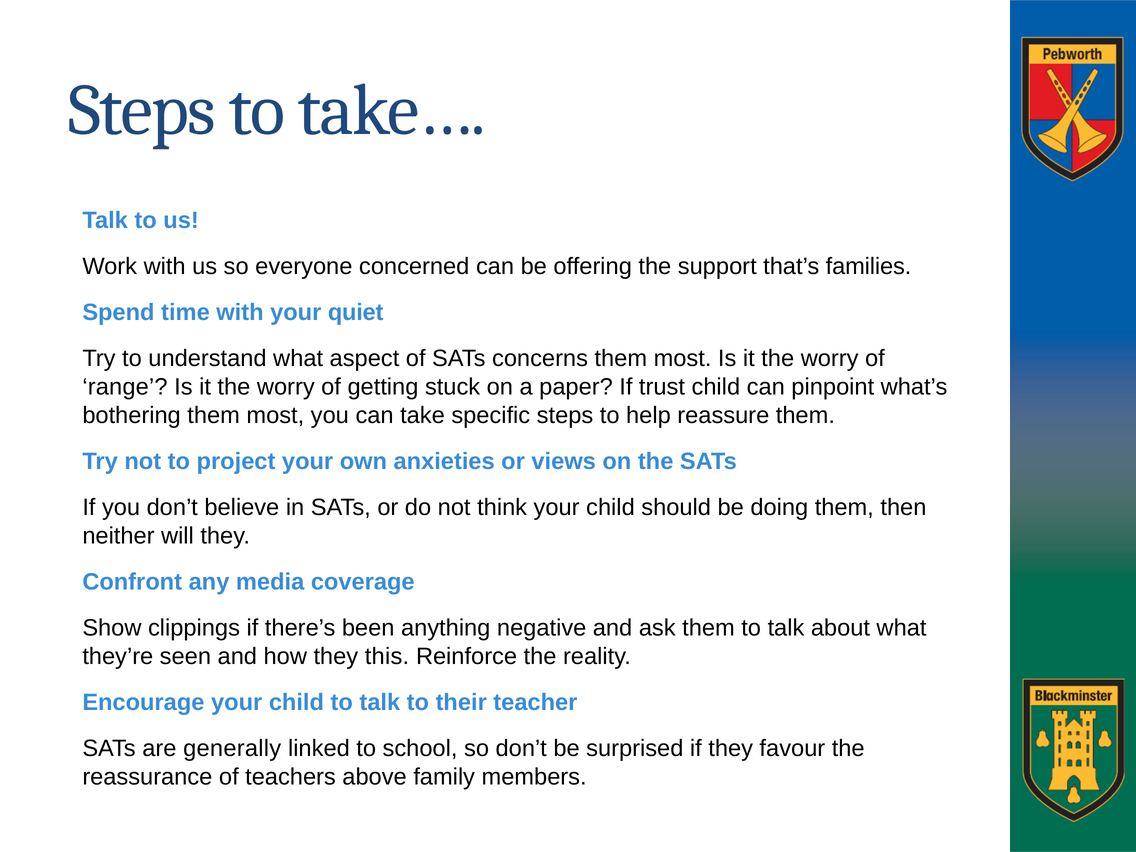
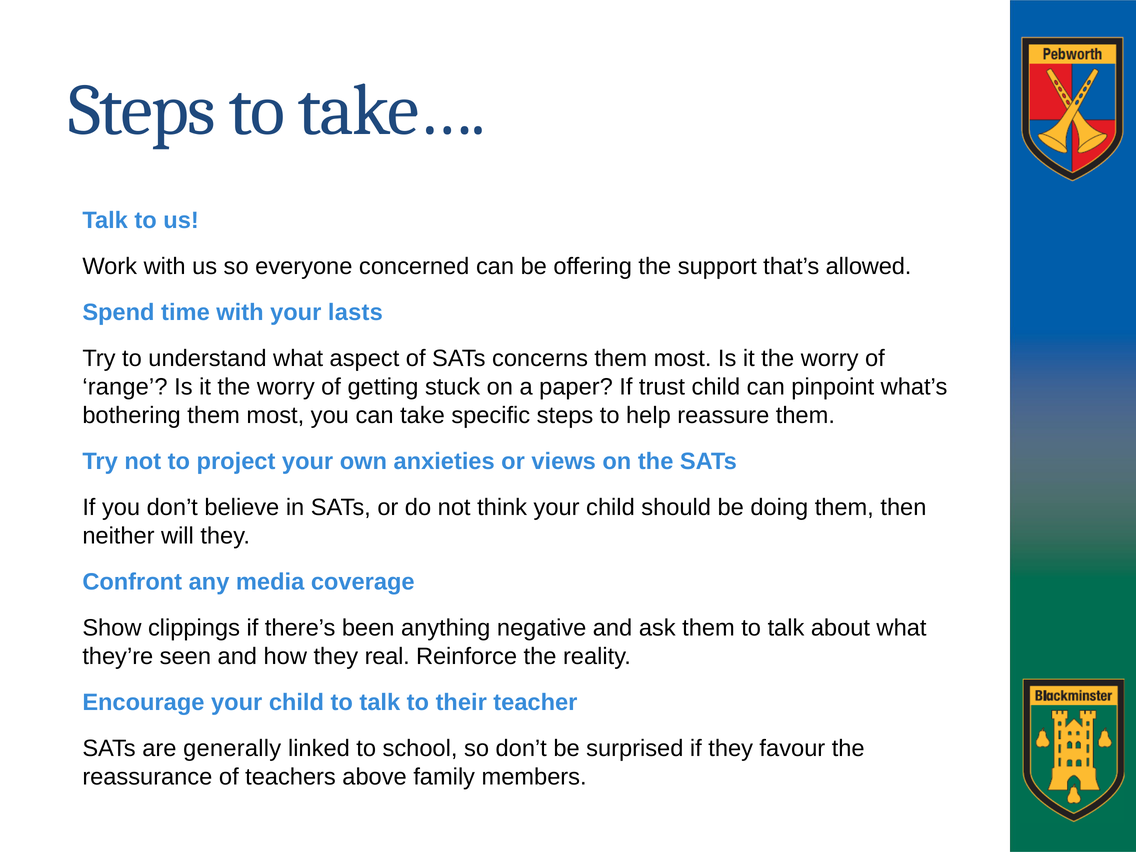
families: families -> allowed (869, 266)
quiet: quiet -> lasts (355, 312)
this: this -> real (387, 656)
